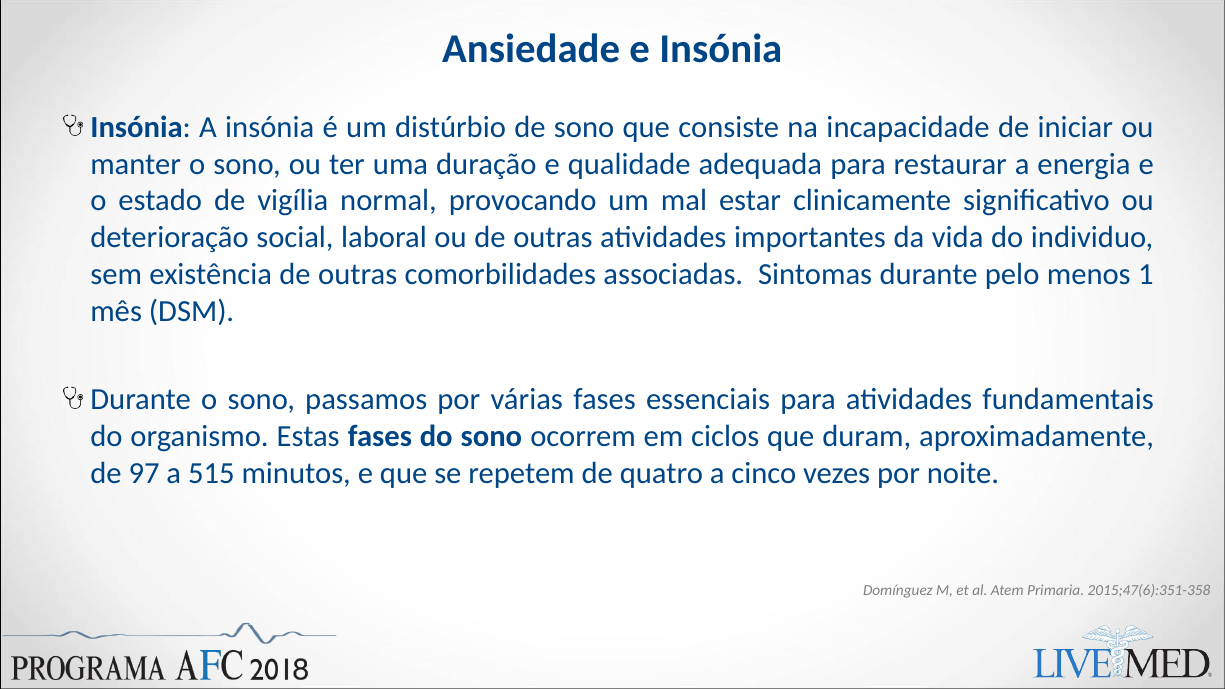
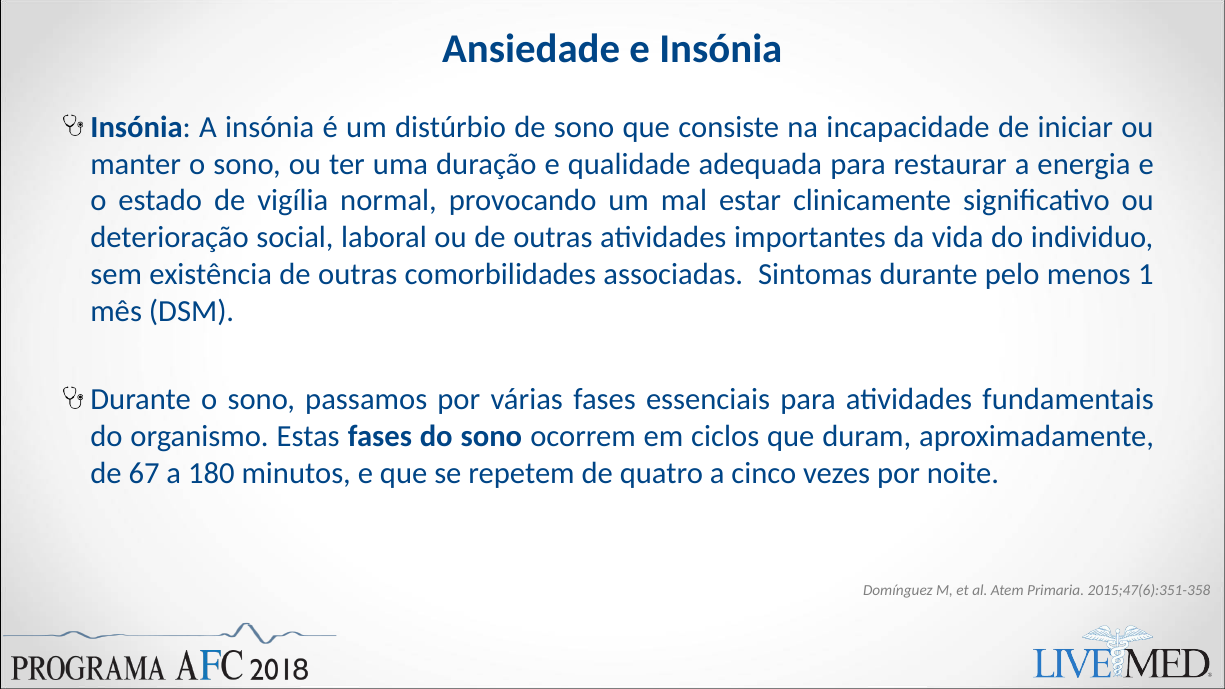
97: 97 -> 67 (144, 473)
515: 515 -> 180 (211, 473)
